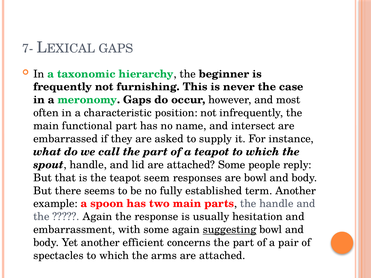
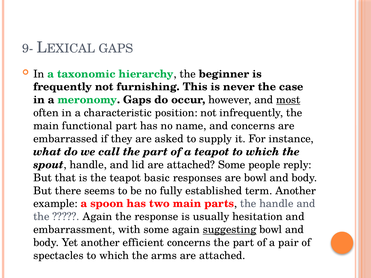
7-: 7- -> 9- (28, 48)
most underline: none -> present (288, 100)
and intersect: intersect -> concerns (253, 126)
seem: seem -> basic (157, 178)
